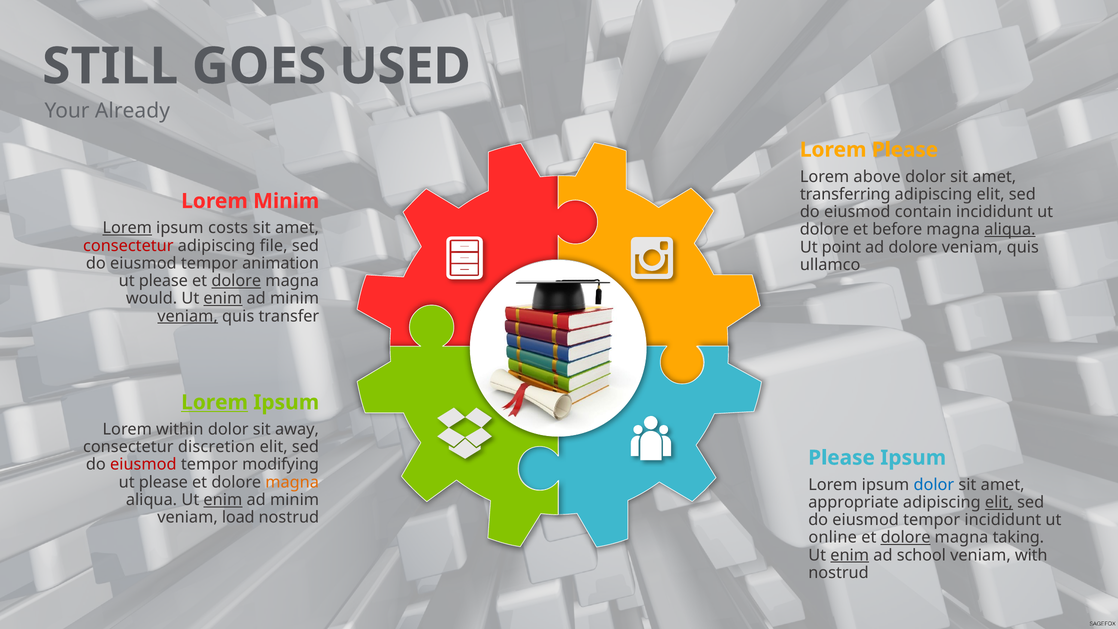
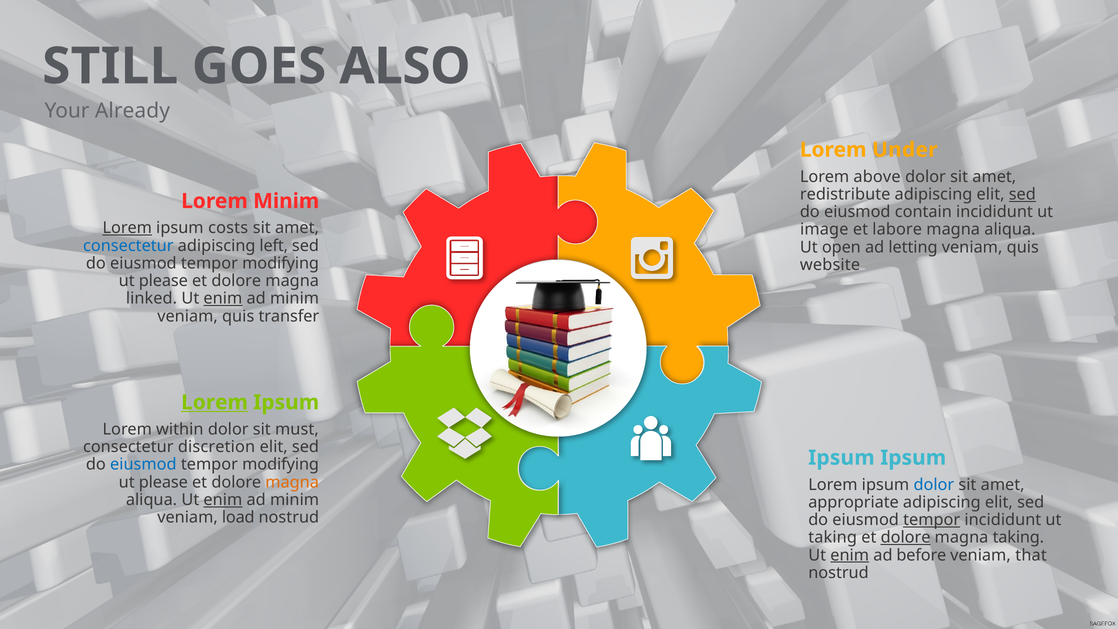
USED: USED -> ALSO (405, 66)
Lorem Please: Please -> Under (905, 150)
transferring: transferring -> redistribute (845, 194)
sed underline: none -> present (1022, 194)
dolore: dolore -> image (824, 229)
before: before -> labore (897, 229)
aliqua underline: present -> none (1010, 229)
consectetur colour: red -> blue (128, 246)
file: file -> left (274, 246)
point: point -> open (841, 247)
ad dolore: dolore -> letting (913, 247)
animation: animation -> modifying (281, 263)
ullamco: ullamco -> website (830, 265)
dolore underline: present -> none (236, 281)
would: would -> linked (151, 298)
veniam underline: present -> none (188, 316)
away: away -> must (297, 429)
Please: Please -> Ipsum (841, 458)
eiusmod colour: red -> blue (143, 464)
elit underline: present -> none (999, 502)
tempor underline: none -> present (932, 520)
online: online -> taking (833, 537)
school: school -> before (921, 555)
with: with -> that (1031, 555)
